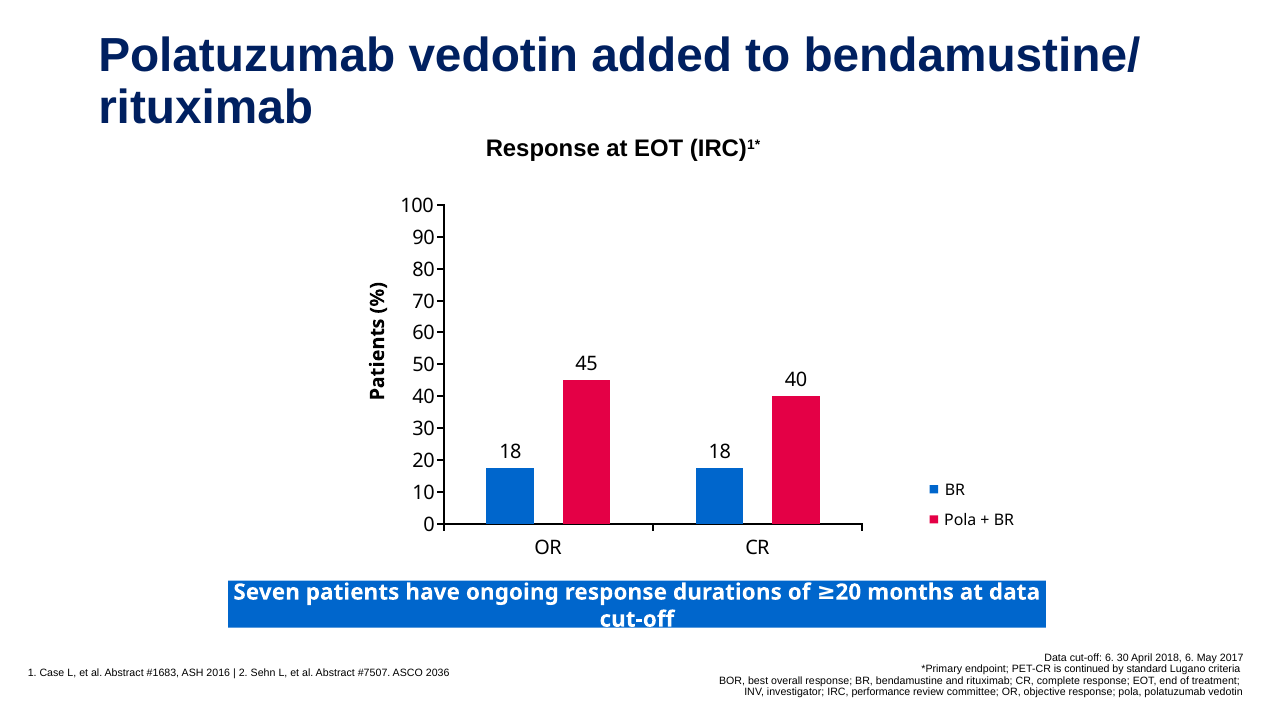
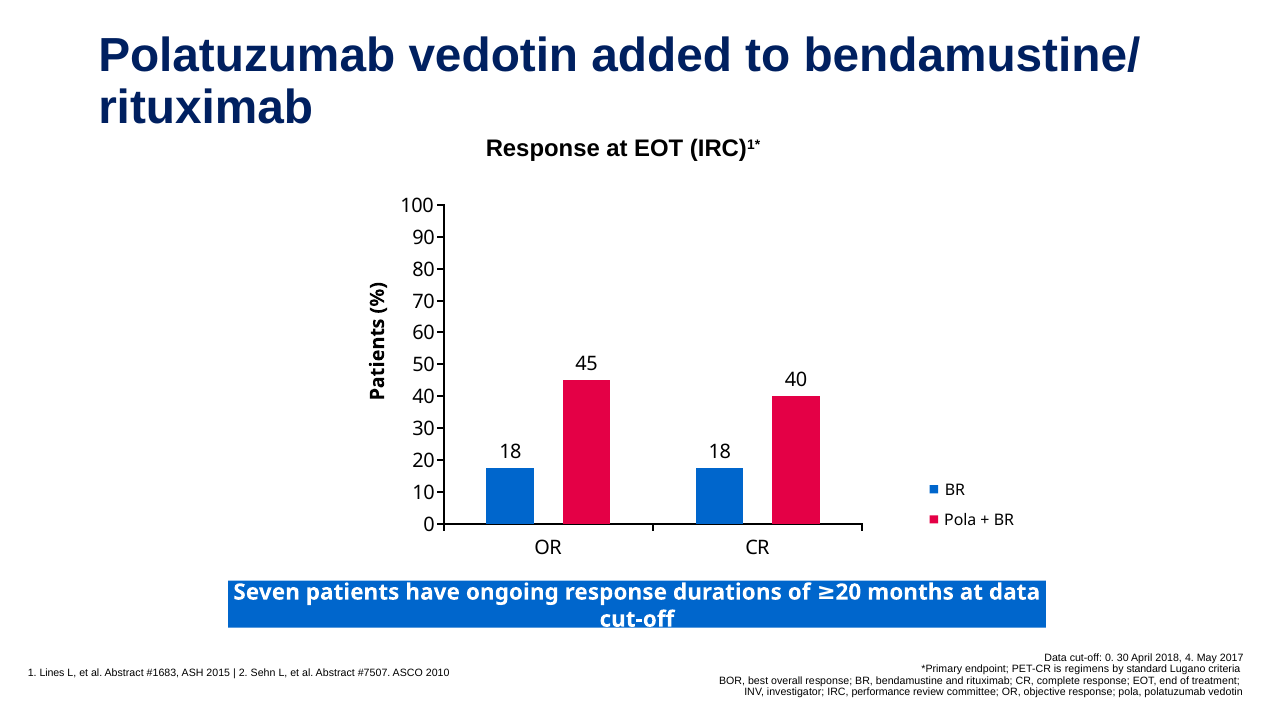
cut-off 6: 6 -> 0 (1109, 657)
2018 6: 6 -> 4 (1189, 657)
continued: continued -> regimens (1087, 669)
Case: Case -> Lines (52, 673)
2016: 2016 -> 2015 (218, 673)
2036: 2036 -> 2010 (438, 673)
